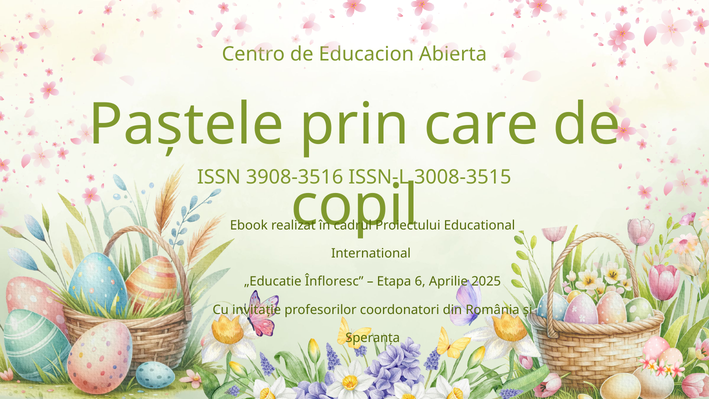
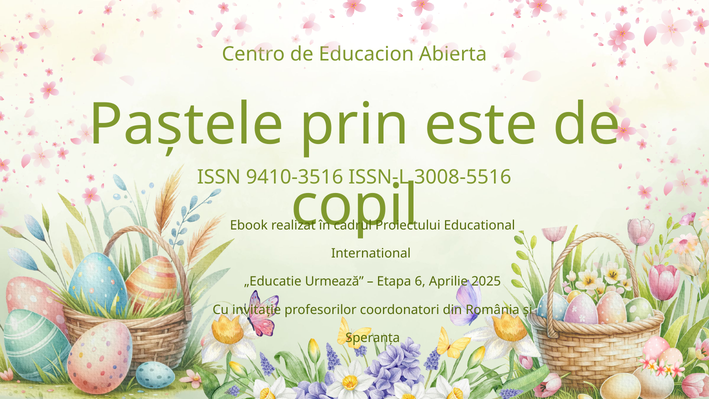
care: care -> este (481, 125)
3908-3516: 3908-3516 -> 9410-3516 (295, 177)
3008-3515: 3008-3515 -> 3008-5516 (463, 177)
Înfloresc: Înfloresc -> Urmează (334, 282)
